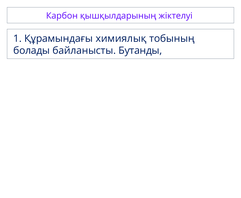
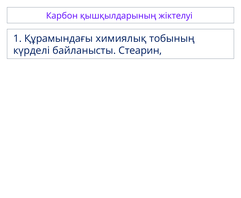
болады: болады -> күрделі (32, 51)
Бутанды: Бутанды -> Стеарин (140, 51)
